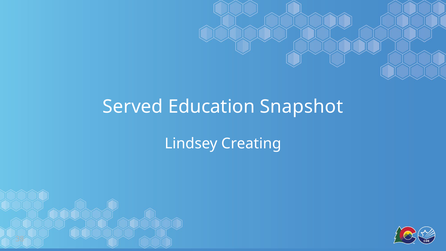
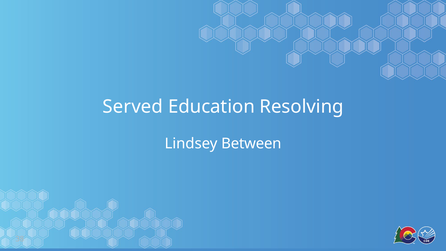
Snapshot: Snapshot -> Resolving (302, 107)
Creating: Creating -> Between (251, 143)
